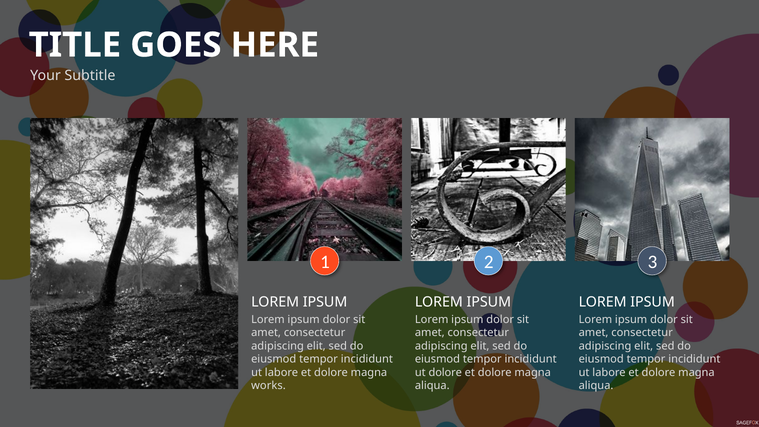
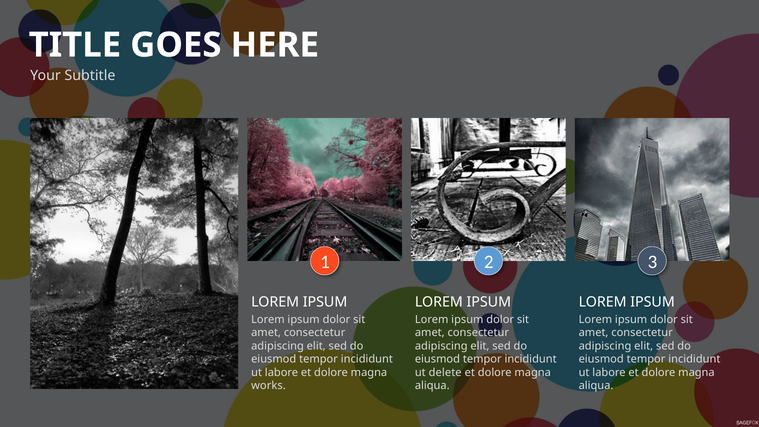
ut dolore: dolore -> delete (445, 372)
